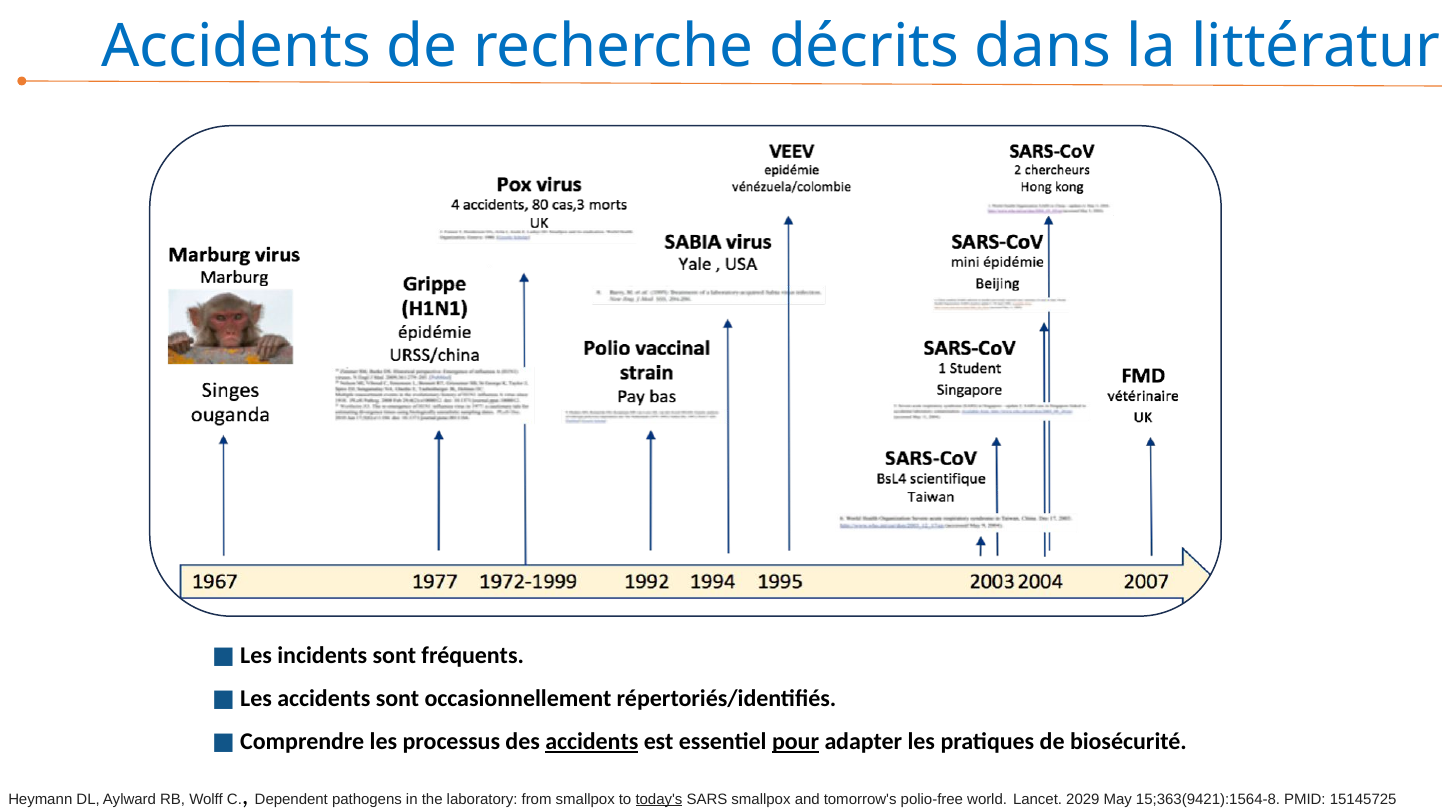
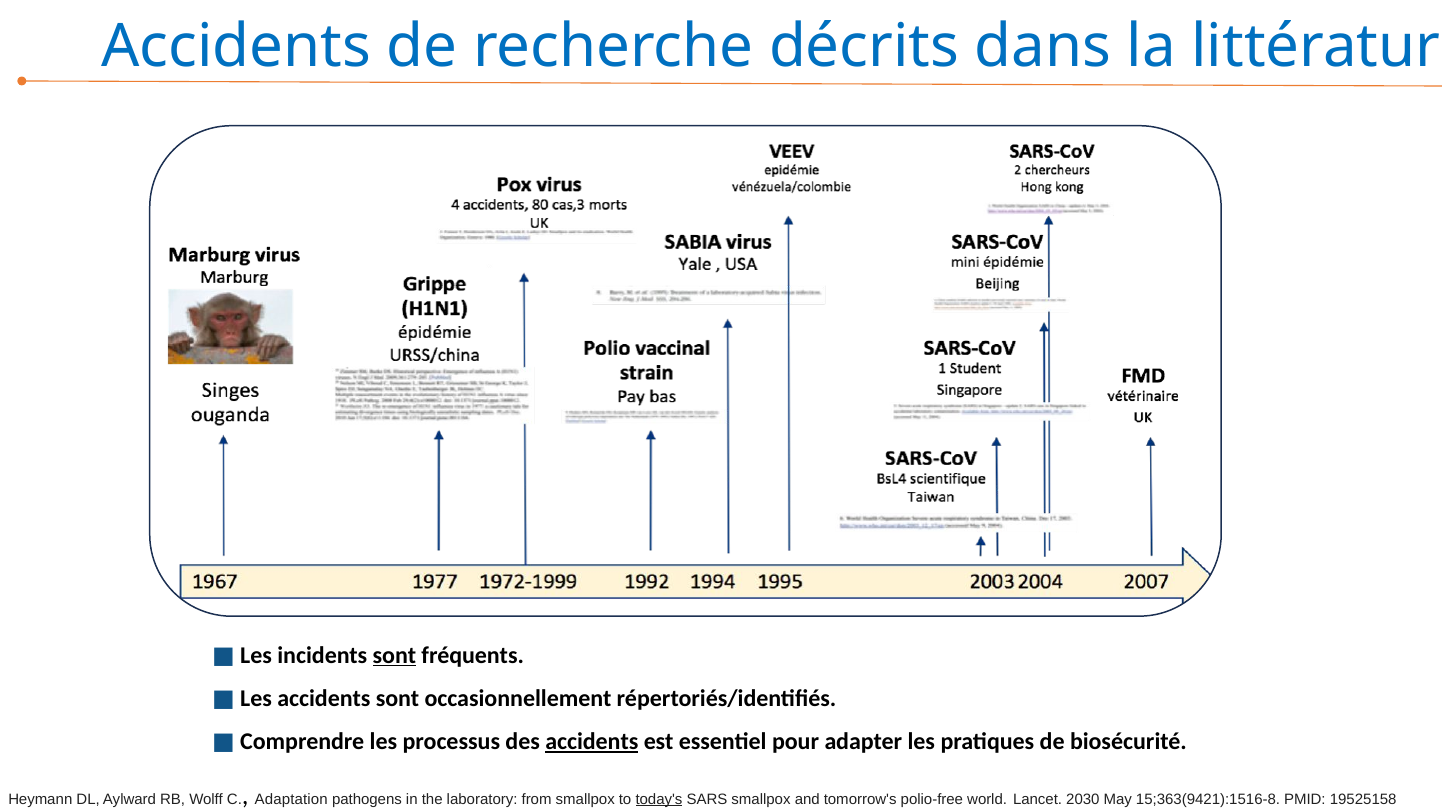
sont underline: none -> present (394, 655)
pour underline: present -> none (796, 742)
Dependent: Dependent -> Adaptation (291, 799)
2029: 2029 -> 2030 (1083, 799)
15;363(9421):1564-8: 15;363(9421):1564-8 -> 15;363(9421):1516-8 (1208, 799)
15145725: 15145725 -> 19525158 (1363, 799)
